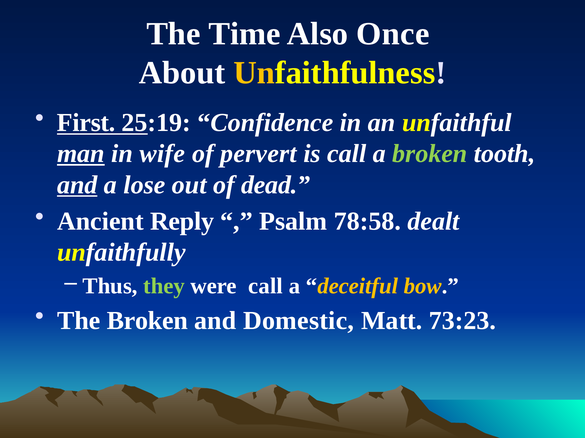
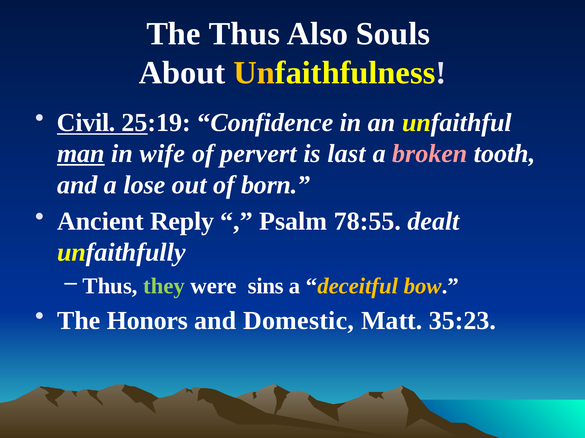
The Time: Time -> Thus (244, 34)
Once: Once -> Souls (393, 34)
First: First -> Civil (86, 123)
is call: call -> last (347, 154)
broken colour: light green -> pink (430, 154)
and underline: present -> none (77, 185)
dead: dead -> born (276, 185)
78:58: 78:58 -> 78:55 (367, 222)
were call: call -> sins (266, 286)
The Broken: Broken -> Honors (147, 321)
73:23: 73:23 -> 35:23 (463, 321)
